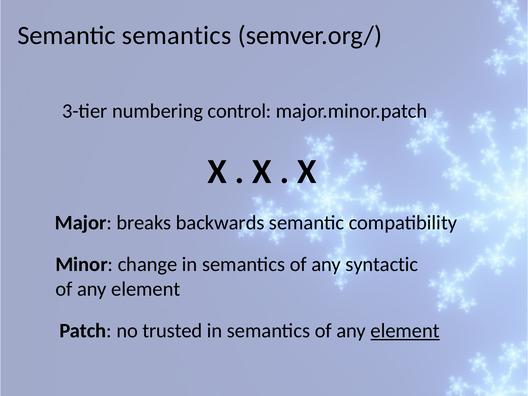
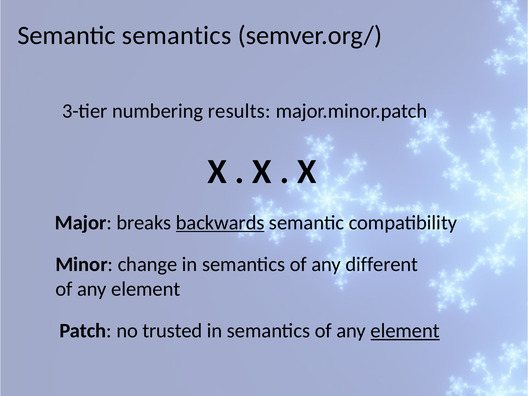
control: control -> results (239, 111)
backwards underline: none -> present (220, 223)
syntactic: syntactic -> different (382, 264)
